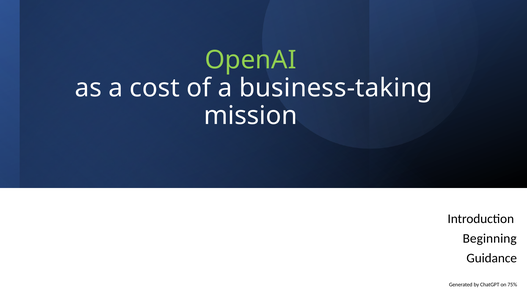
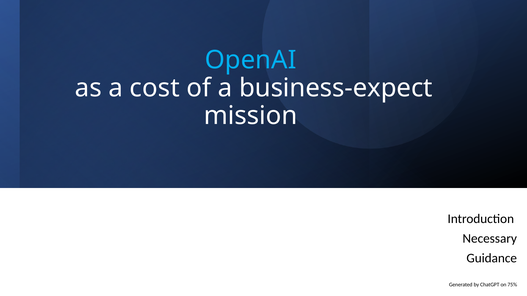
OpenAI colour: light green -> light blue (251, 60)
business-taking: business-taking -> business-expect (336, 88)
Beginning: Beginning -> Necessary (490, 239)
